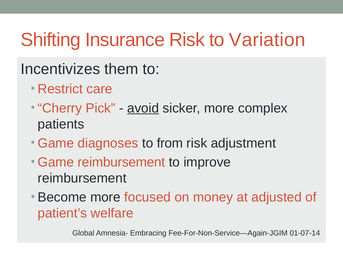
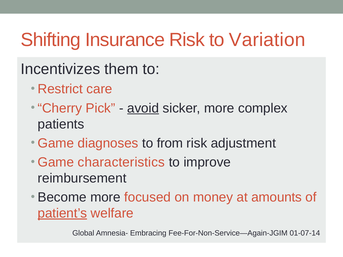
Game reimbursement: reimbursement -> characteristics (121, 162)
adjusted: adjusted -> amounts (277, 197)
patient’s underline: none -> present (62, 213)
